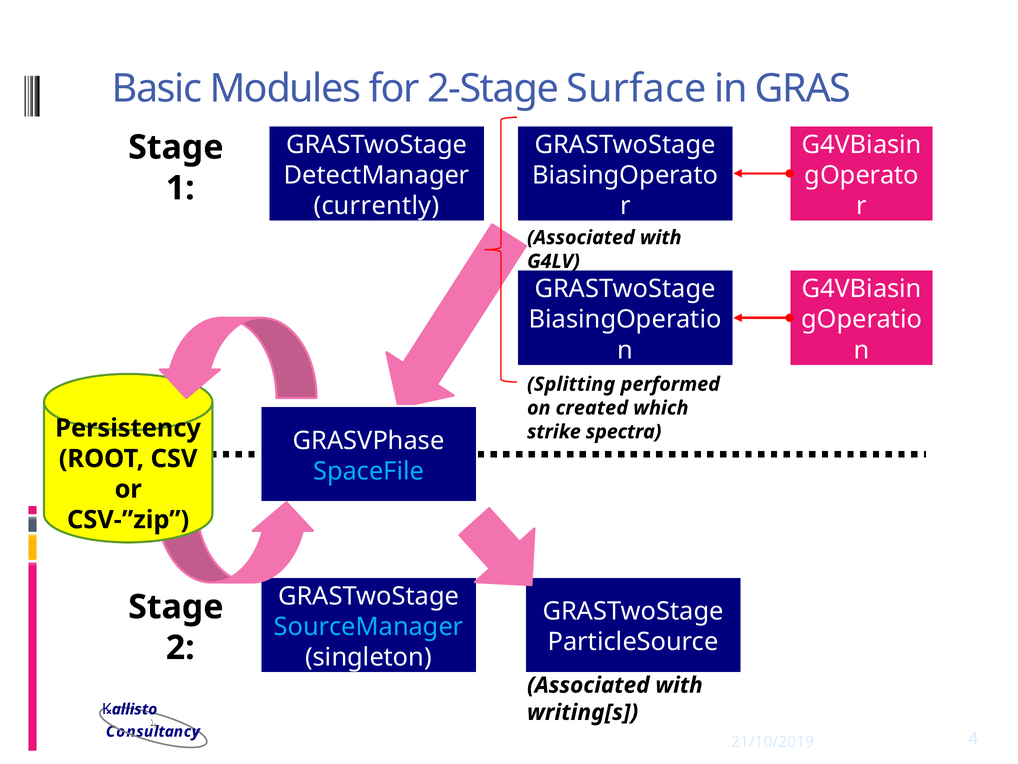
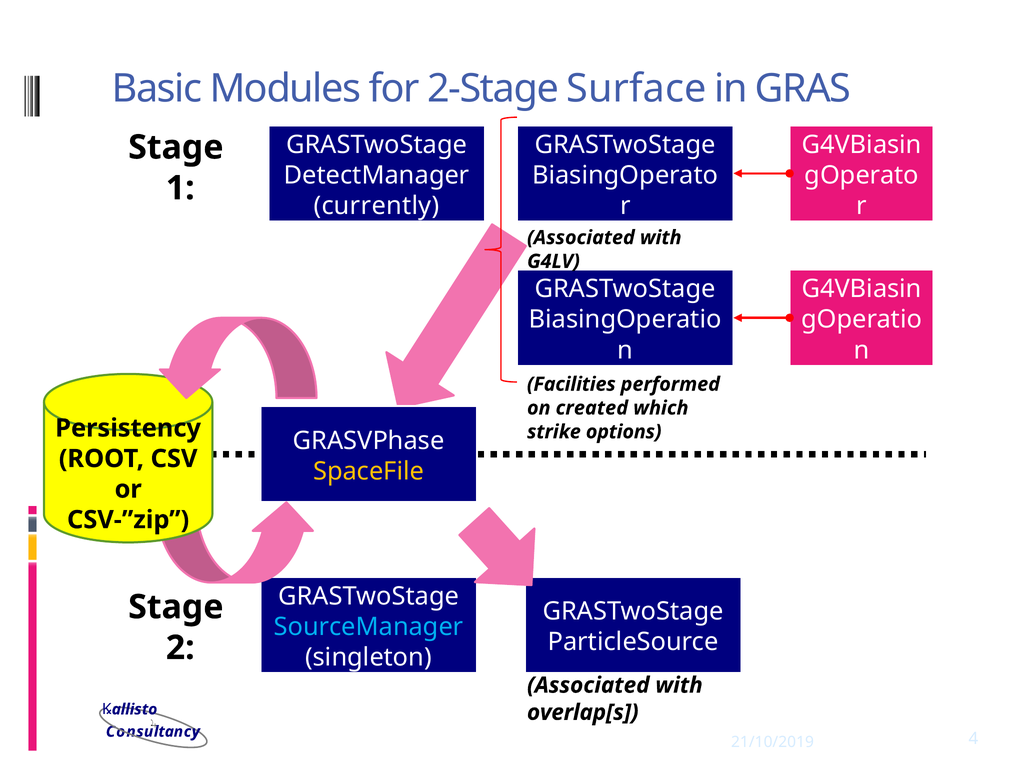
Splitting: Splitting -> Facilities (571, 384)
spectra: spectra -> options (624, 432)
SpaceFile colour: light blue -> yellow (369, 471)
writing[s: writing[s -> overlap[s (583, 712)
